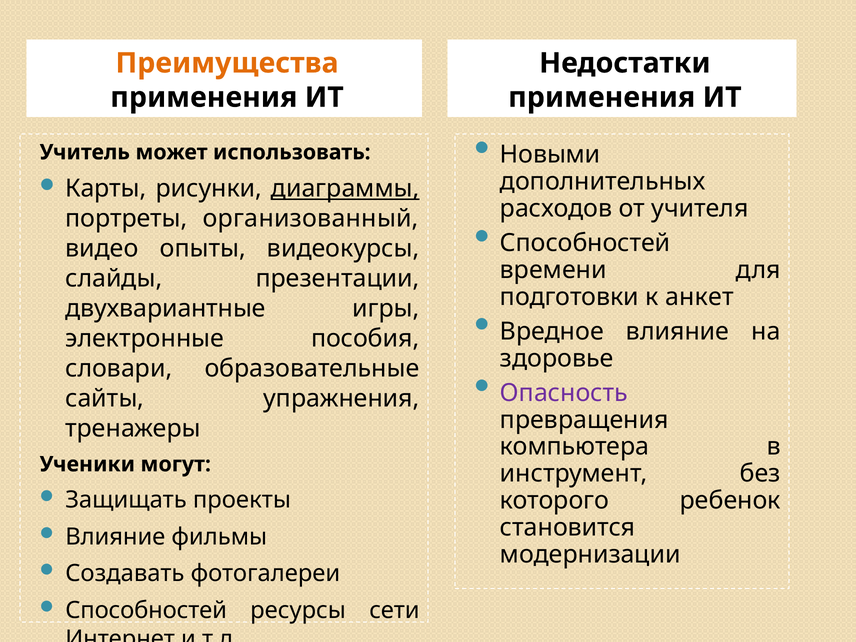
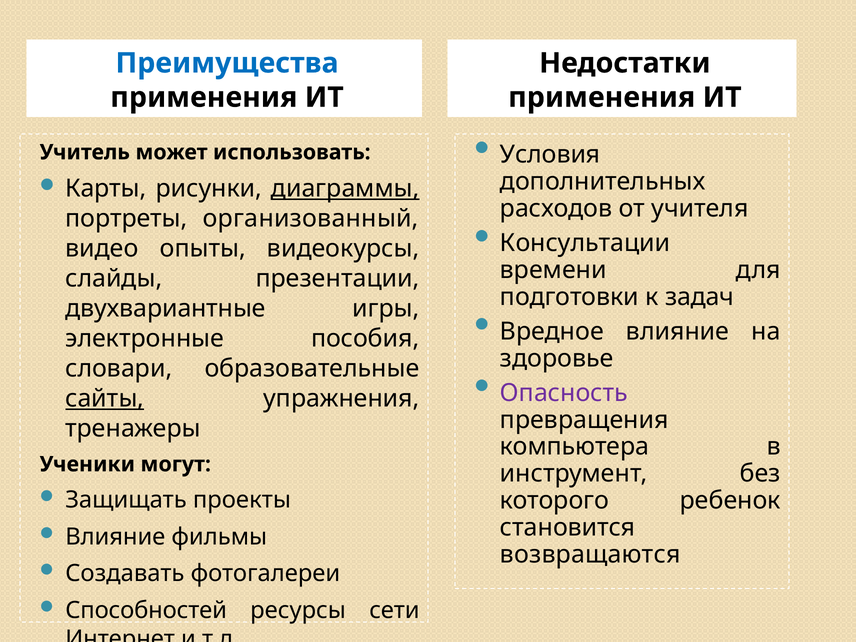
Преимущества colour: orange -> blue (227, 63)
Новыми: Новыми -> Условия (550, 155)
Способностей: Способностей -> Консультации (585, 243)
анкет: анкет -> задач (700, 297)
сайты underline: none -> present (105, 398)
модернизации: модернизации -> возвращаются (590, 555)
